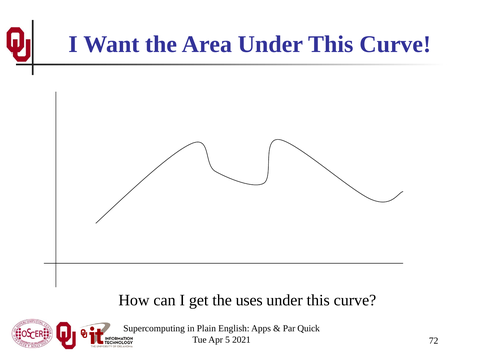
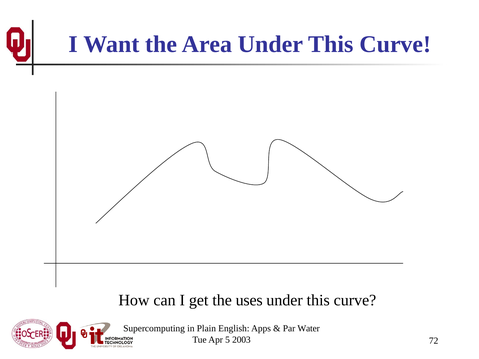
Quick: Quick -> Water (309, 329)
2021: 2021 -> 2003 (241, 340)
